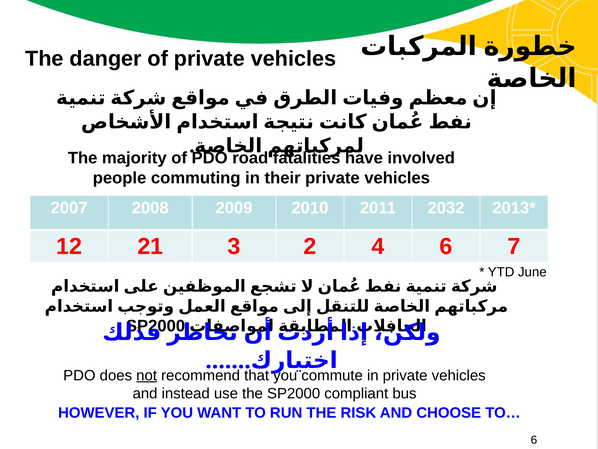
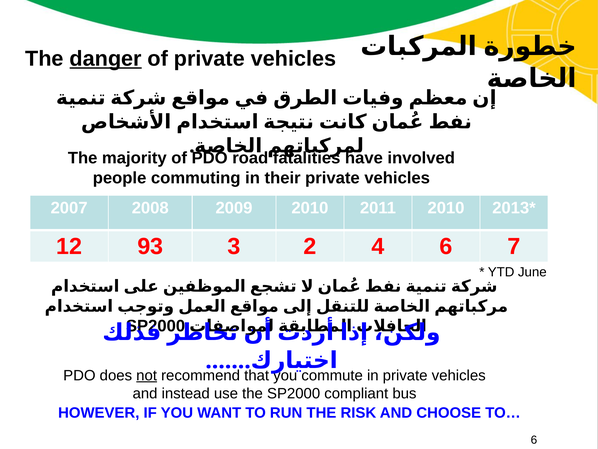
danger underline: none -> present (106, 59)
2011 2032: 2032 -> 2010 (446, 208)
21: 21 -> 93 (150, 246)
